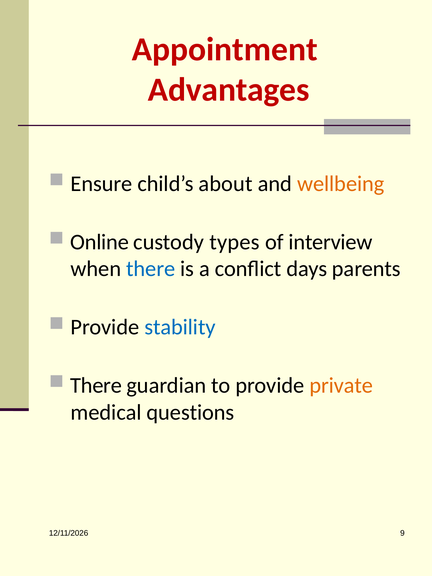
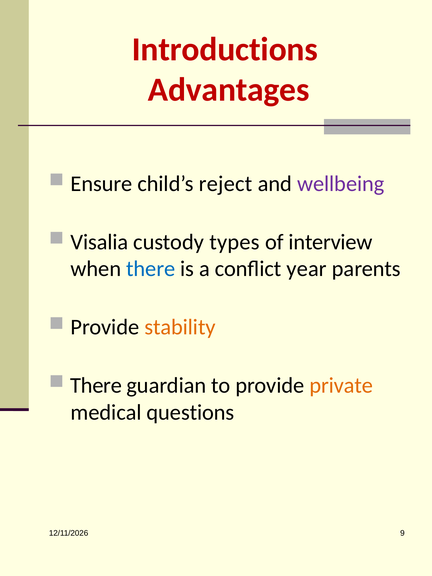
Appointment: Appointment -> Introductions (225, 49)
about: about -> reject (226, 184)
wellbeing colour: orange -> purple (341, 184)
Online: Online -> Visalia (99, 242)
days: days -> year (307, 269)
stability colour: blue -> orange (180, 327)
